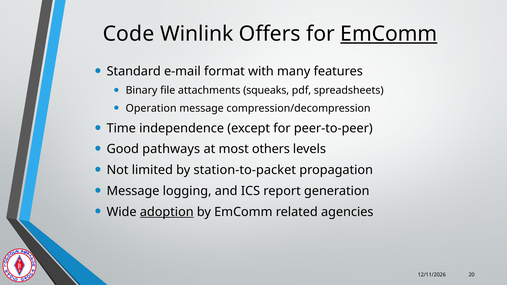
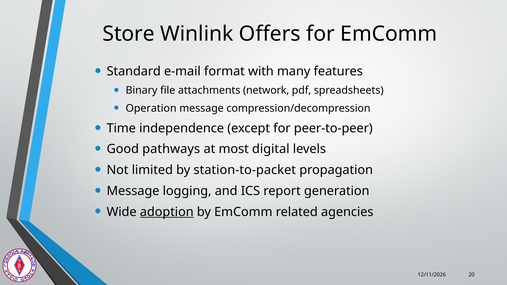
Code: Code -> Store (129, 34)
EmComm underline: present -> none (389, 34)
squeaks: squeaks -> network (266, 91)
others: others -> digital (271, 149)
